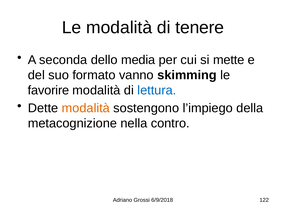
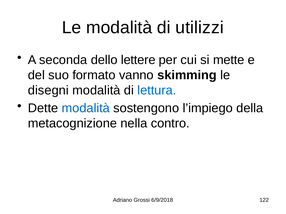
tenere: tenere -> utilizzi (200, 28)
media: media -> lettere (138, 60)
favorire: favorire -> disegni (48, 91)
modalità colour: orange -> blue (86, 108)
